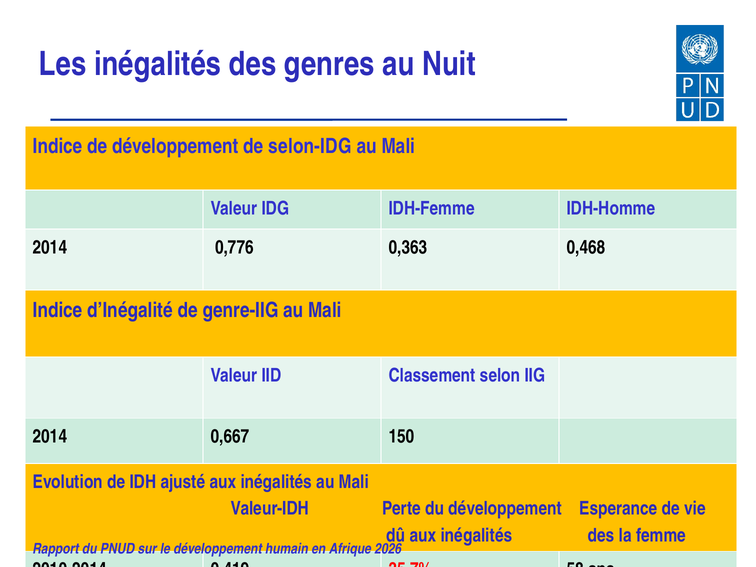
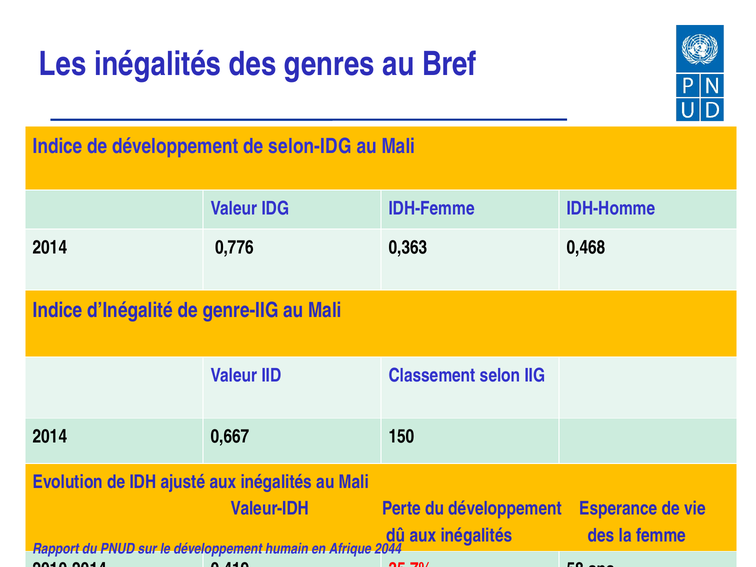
Nuit: Nuit -> Bref (449, 64)
2026: 2026 -> 2044 (388, 549)
